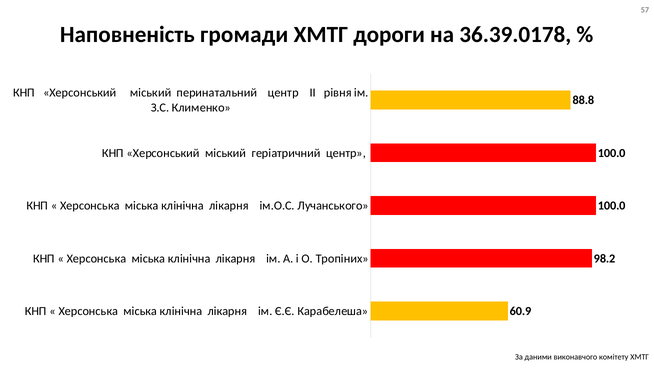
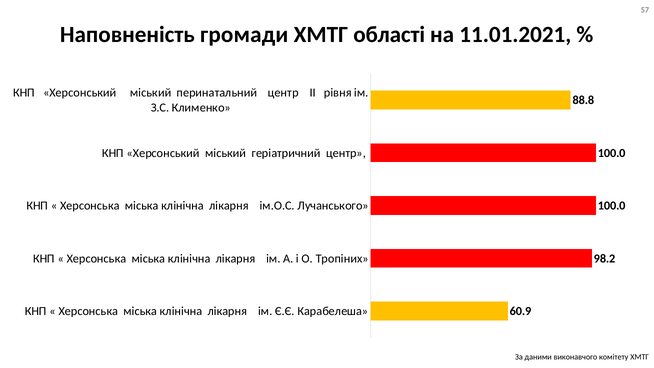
дороги: дороги -> області (389, 34)
36.39.0178: 36.39.0178 -> 11.01.2021 (515, 34)
